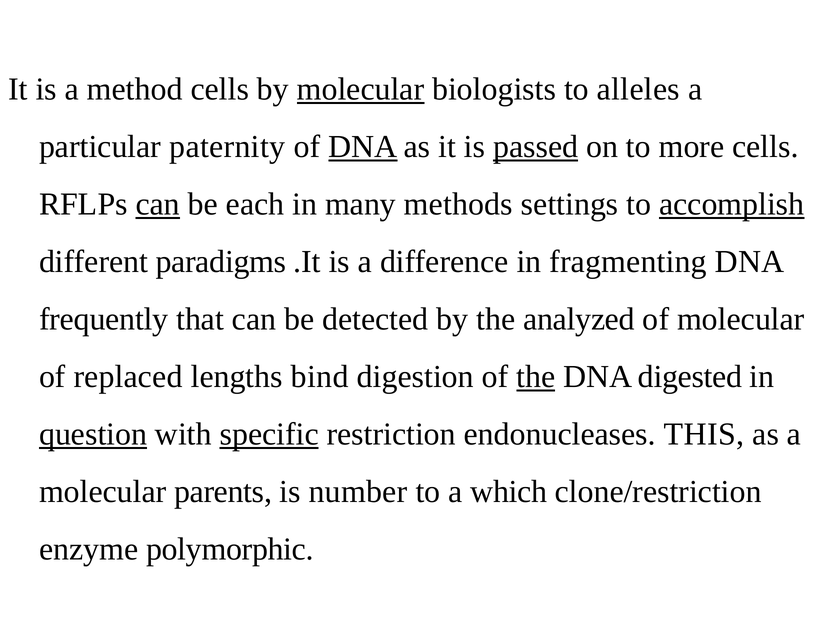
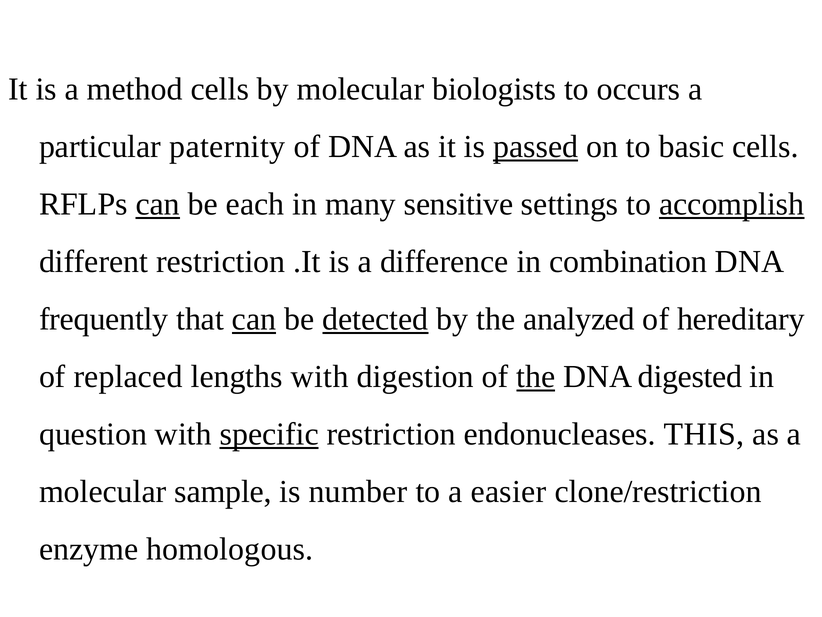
molecular underline: present -> none (361, 89)
alleles: alleles -> occurs (639, 89)
DNA underline: present -> none (363, 147)
more: more -> basic (691, 147)
methods: methods -> sensitive (459, 204)
different paradigms: paradigms -> restriction (221, 262)
fragmenting: fragmenting -> combination (628, 262)
can underline: none -> present (254, 319)
detected underline: none -> present (375, 319)
of molecular: molecular -> hereditary (741, 319)
lengths bind: bind -> with (320, 376)
question underline: present -> none (93, 434)
parents: parents -> sample (223, 491)
which: which -> easier (508, 491)
polymorphic: polymorphic -> homologous (230, 549)
